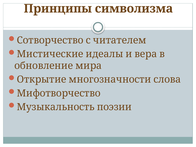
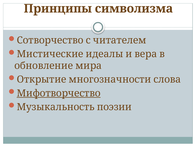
Мифотворчество underline: none -> present (59, 93)
